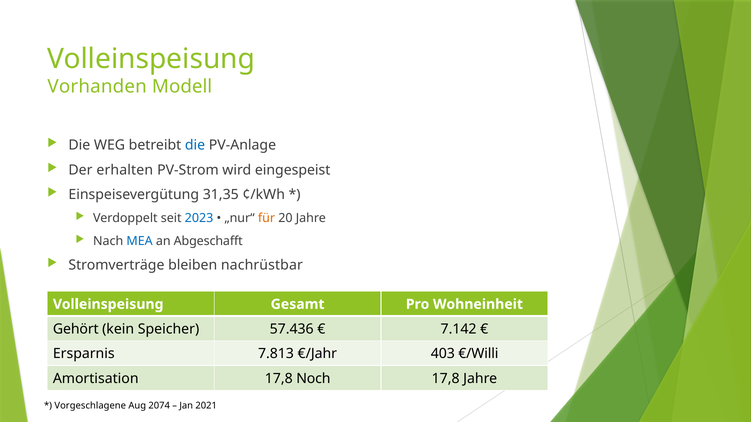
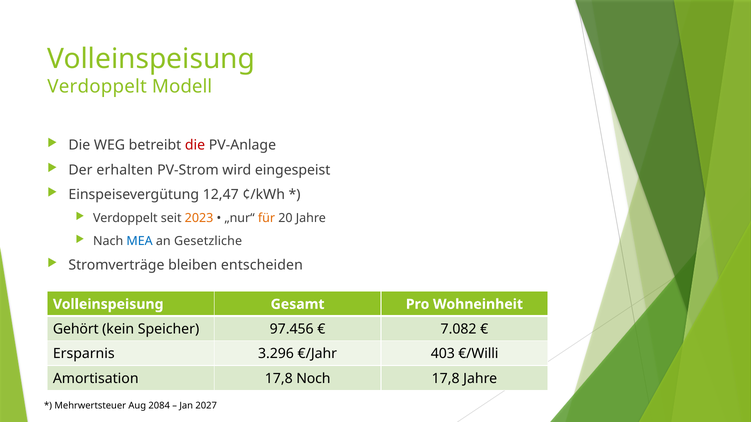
Vorhanden: Vorhanden -> Verdoppelt (97, 87)
die colour: blue -> red (195, 145)
31,35: 31,35 -> 12,47 (221, 195)
2023 colour: blue -> orange (199, 218)
Abgeschafft: Abgeschafft -> Gesetzliche (208, 241)
nachrüstbar: nachrüstbar -> entscheiden (262, 265)
57.436: 57.436 -> 97.456 (292, 329)
7.142: 7.142 -> 7.082 (459, 329)
7.813: 7.813 -> 3.296 (276, 354)
Vorgeschlagene: Vorgeschlagene -> Mehrwertsteuer (90, 406)
2074: 2074 -> 2084 (159, 406)
2021: 2021 -> 2027 (206, 406)
